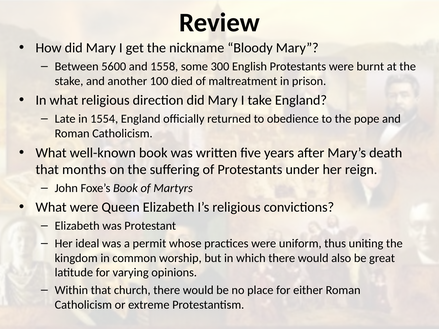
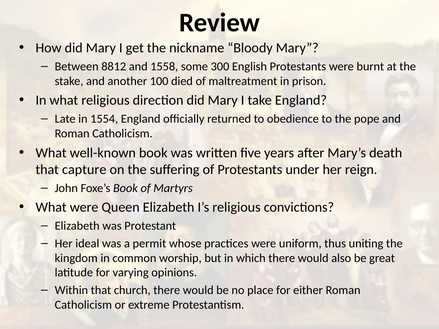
5600: 5600 -> 8812 (114, 66)
months: months -> capture (84, 170)
